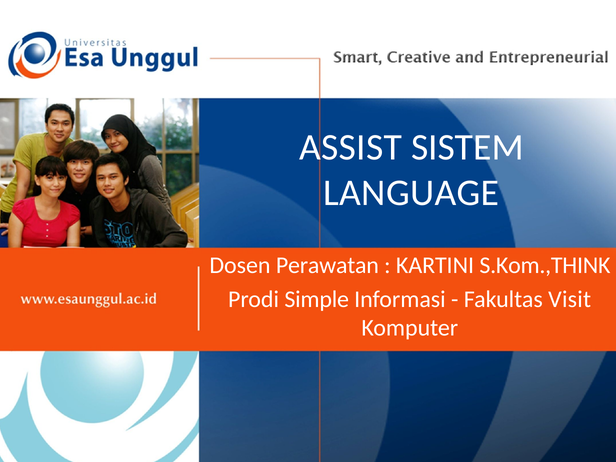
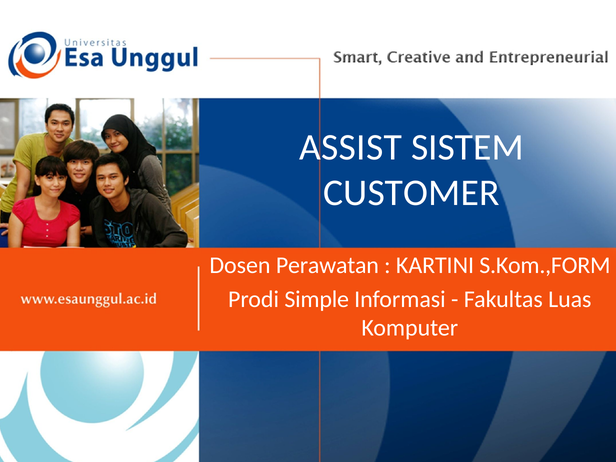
LANGUAGE: LANGUAGE -> CUSTOMER (411, 193)
S.Kom.,THINK: S.Kom.,THINK -> S.Kom.,FORM (545, 266)
Visit: Visit -> Luas (570, 299)
